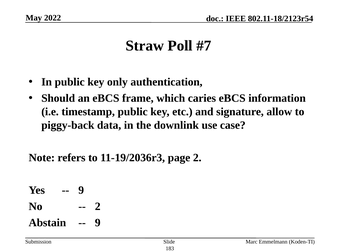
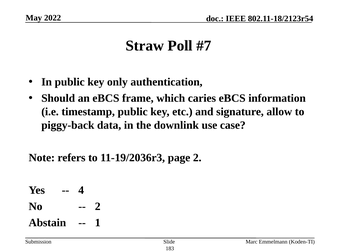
9: 9 -> 4 (81, 191)
9: 9 -> 1 (98, 223)
